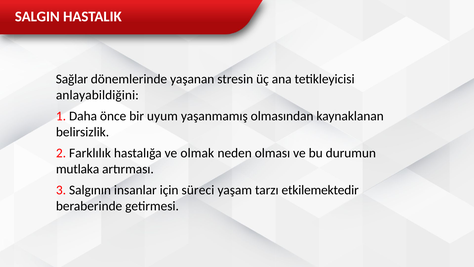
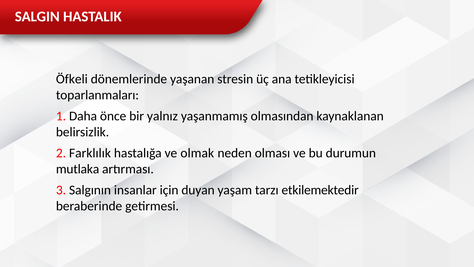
Sağlar: Sağlar -> Öfkeli (72, 79)
anlayabildiğini: anlayabildiğini -> toparlanmaları (97, 95)
uyum: uyum -> yalnız (162, 116)
süreci: süreci -> duyan (198, 190)
